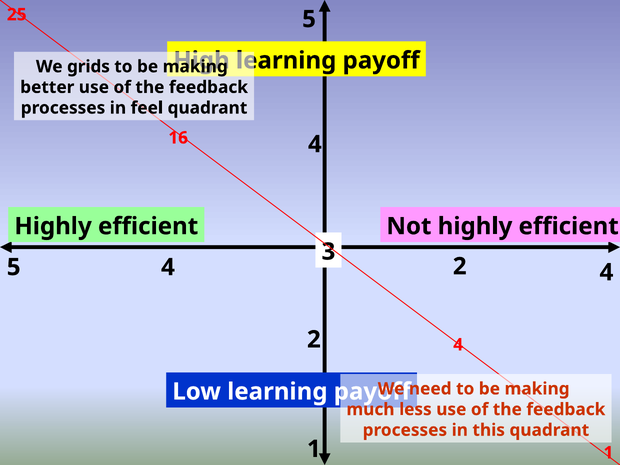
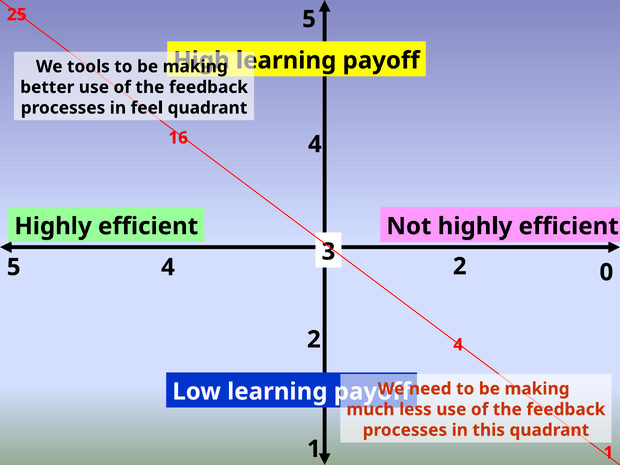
grids: grids -> tools (88, 67)
5 4: 4 -> 0 (606, 272)
